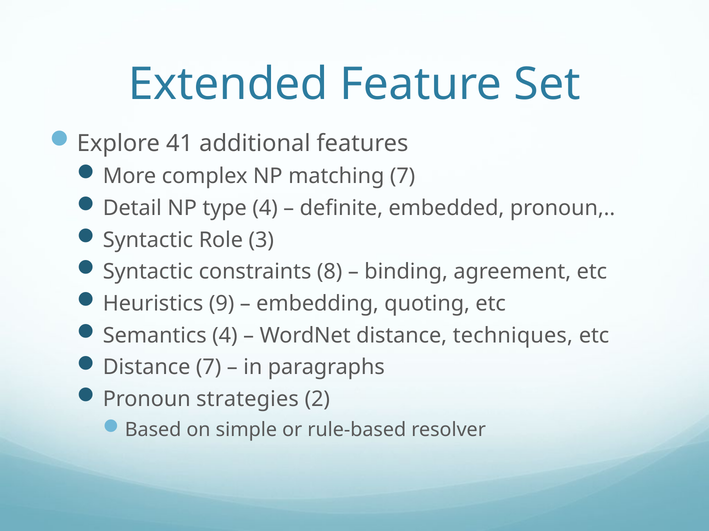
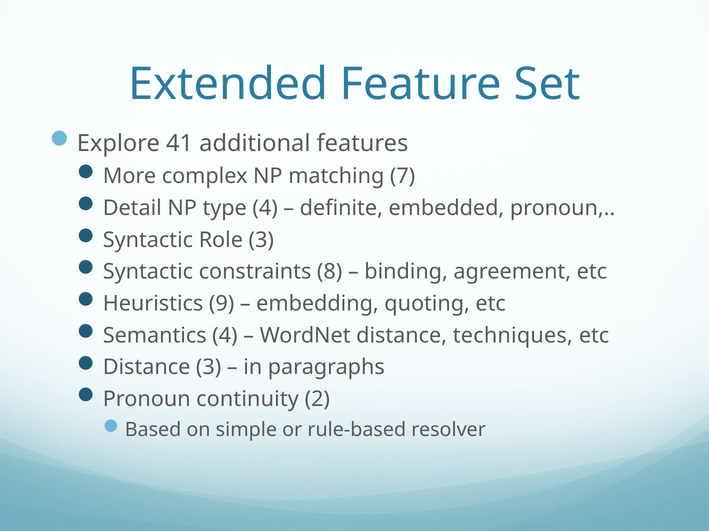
Distance 7: 7 -> 3 (209, 368)
strategies: strategies -> continuity (248, 400)
